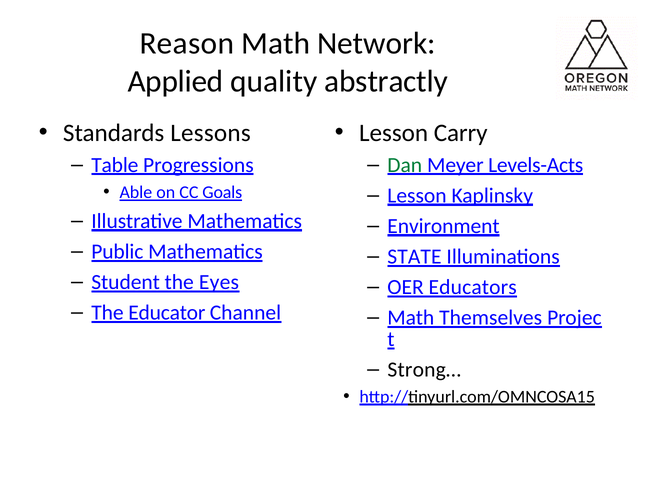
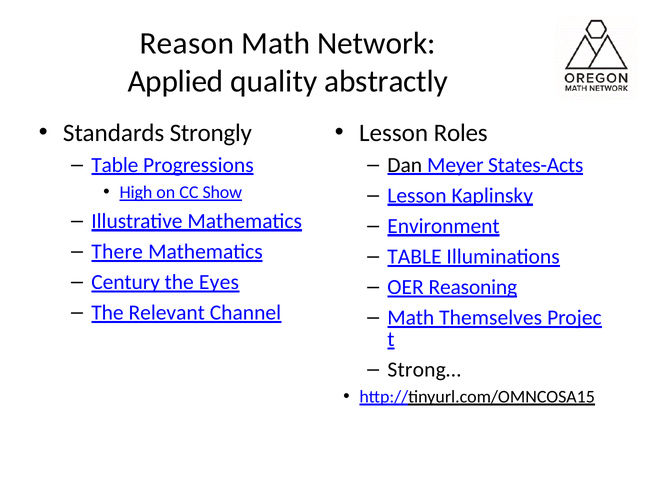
Lessons: Lessons -> Strongly (211, 133)
Carry: Carry -> Roles (461, 133)
Dan colour: green -> black (405, 165)
Levels-Acts: Levels-Acts -> States-Acts (536, 165)
Able: Able -> High (136, 193)
Goals: Goals -> Show (222, 193)
Public: Public -> There (117, 252)
STATE: STATE -> TABLE (414, 257)
Student: Student -> Century (126, 282)
Educators: Educators -> Reasoning (473, 287)
Educator: Educator -> Relevant (167, 313)
